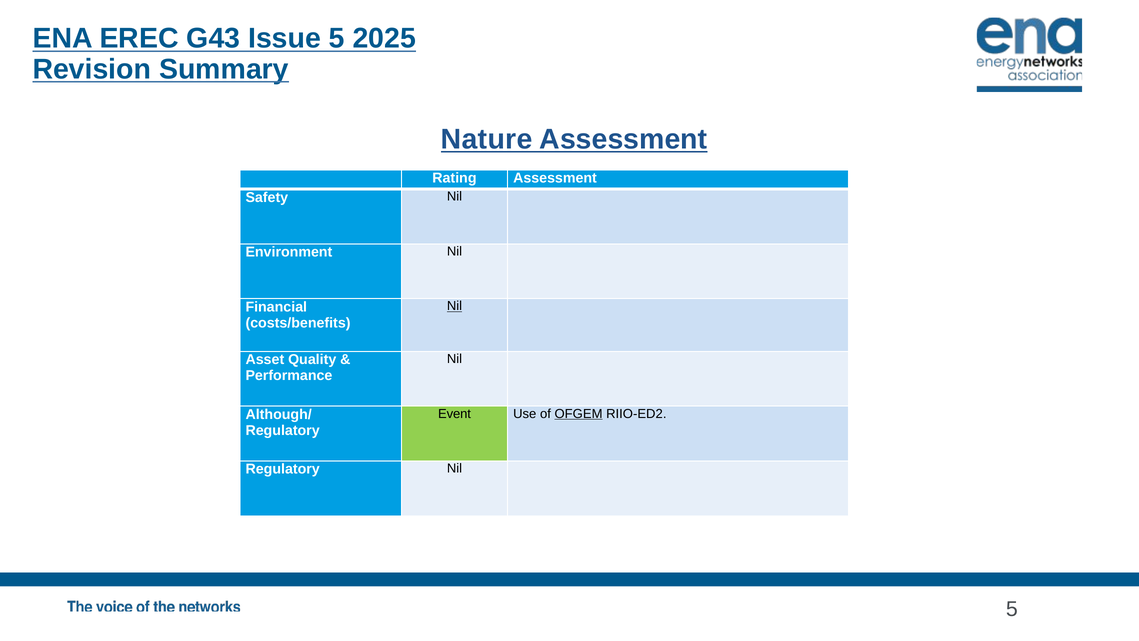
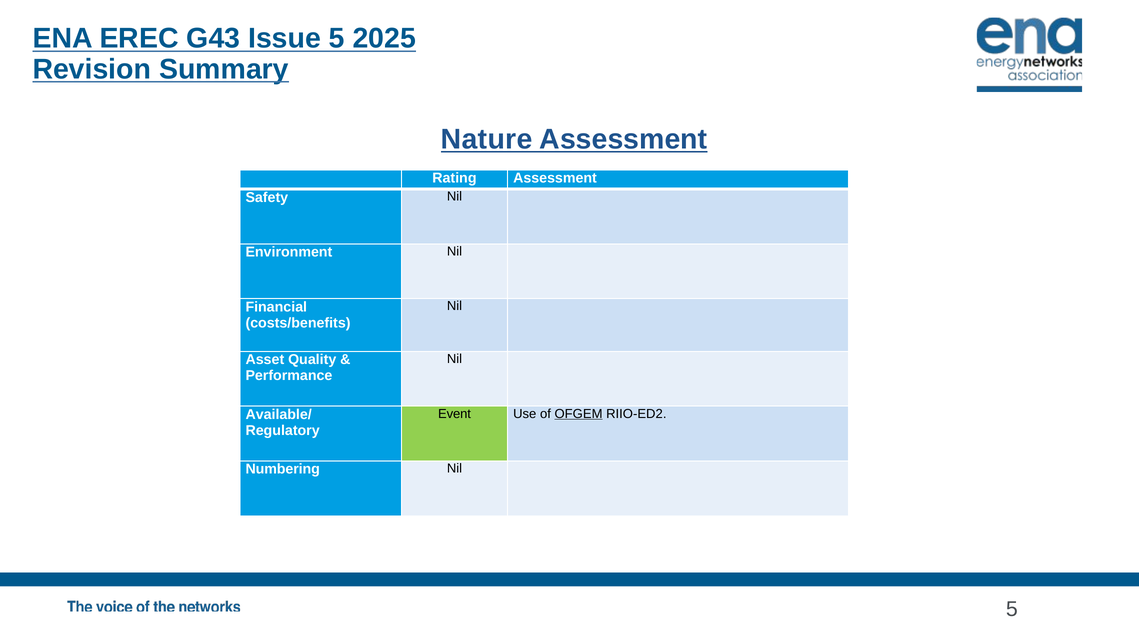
Nil underline: present -> none (454, 306)
Although/: Although/ -> Available/ (279, 414)
Regulatory: Regulatory -> Numbering (283, 469)
